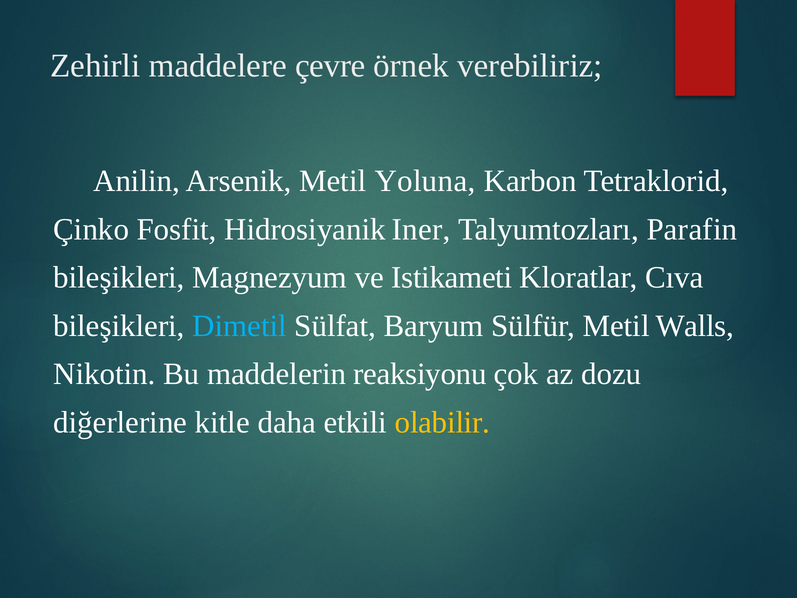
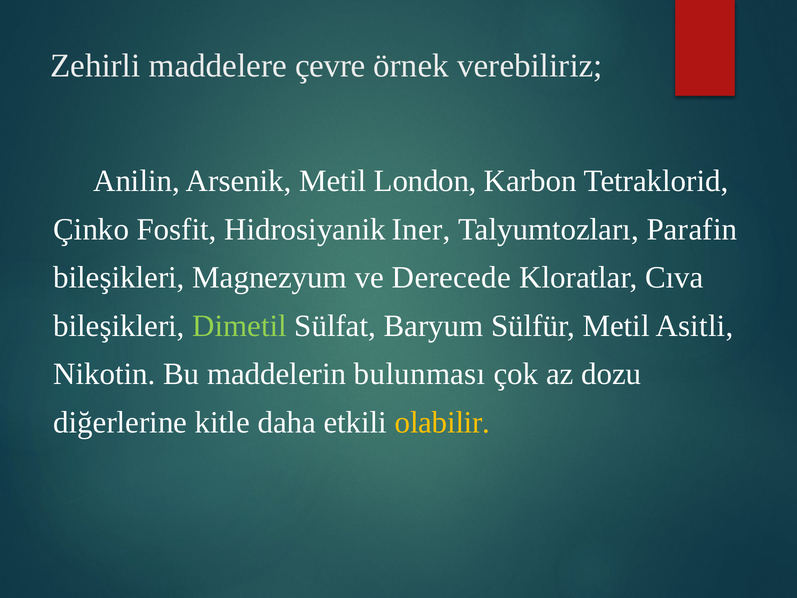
Yoluna: Yoluna -> London (425, 181)
Istikameti: Istikameti -> Derecede (452, 278)
Dimetil colour: light blue -> light green (240, 326)
Walls: Walls -> Asitli (695, 326)
reaksiyonu: reaksiyonu -> bulunması (420, 374)
